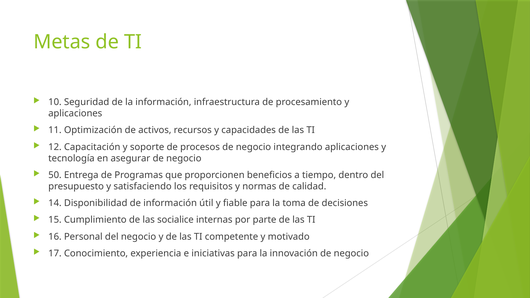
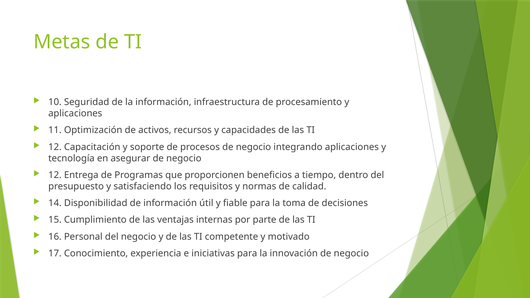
50: 50 -> 12 (55, 175)
socialice: socialice -> ventajas (175, 220)
